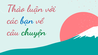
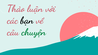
bạn colour: blue -> black (27, 20)
